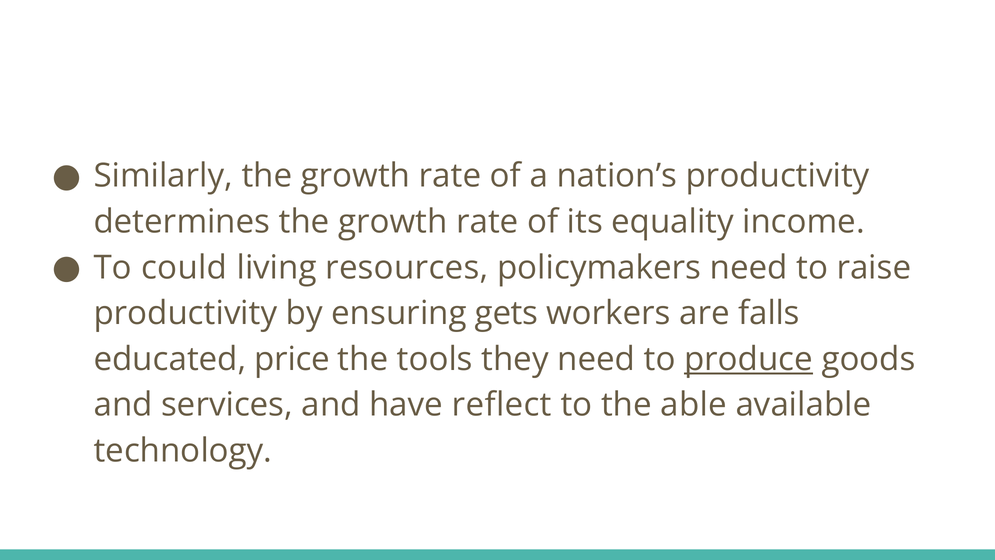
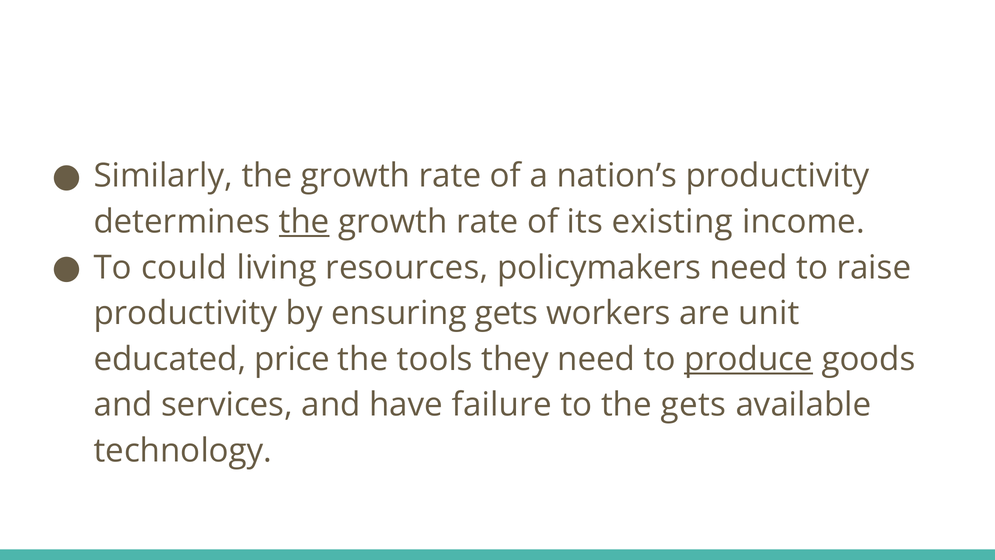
the underline: none -> present (304, 222)
equality: equality -> existing (672, 222)
falls: falls -> unit (769, 313)
reflect: reflect -> failure (502, 405)
the able: able -> gets (694, 405)
